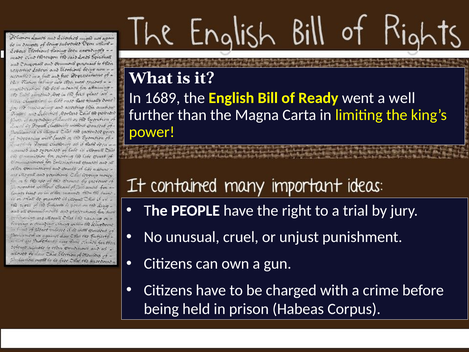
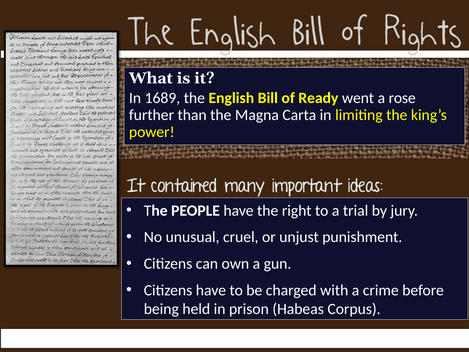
well: well -> rose (402, 98)
